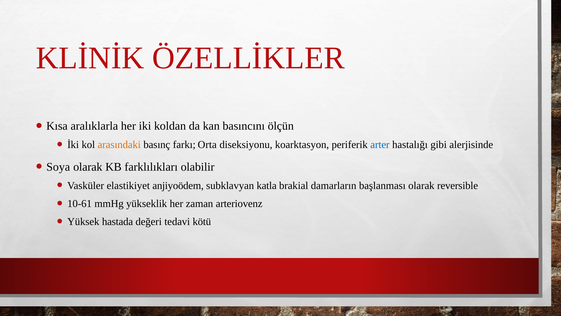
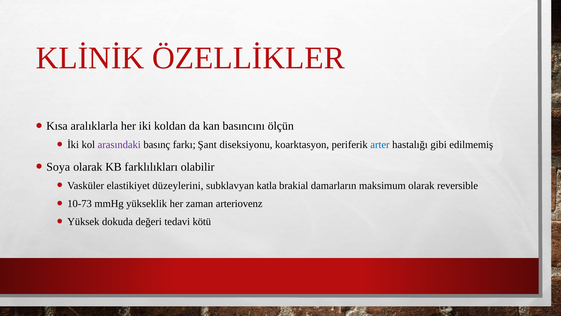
arasındaki colour: orange -> purple (119, 145)
Orta: Orta -> Şant (207, 145)
alerjisinde: alerjisinde -> edilmemiş (471, 145)
anjiyoödem: anjiyoödem -> düzeylerini (178, 185)
başlanması: başlanması -> maksimum (382, 185)
10-61: 10-61 -> 10-73 (80, 203)
hastada: hastada -> dokuda (117, 221)
